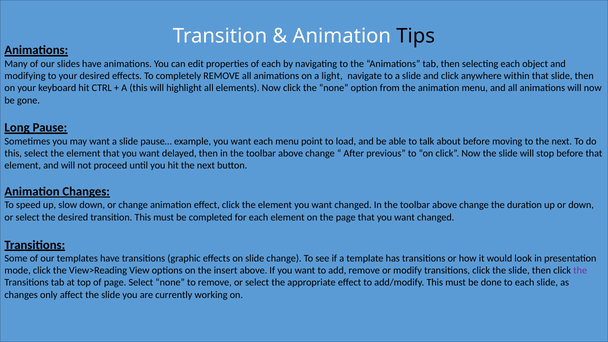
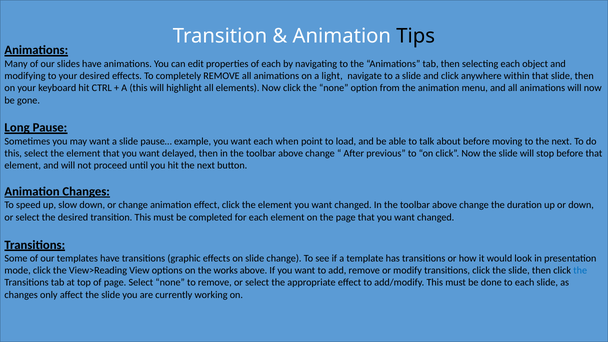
each menu: menu -> when (287, 141)
insert: insert -> works (226, 270)
the colour: purple -> blue (580, 270)
